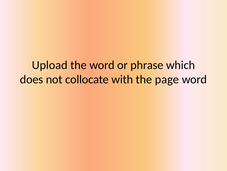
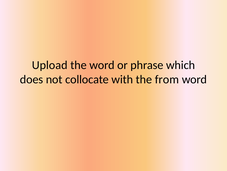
page: page -> from (167, 79)
